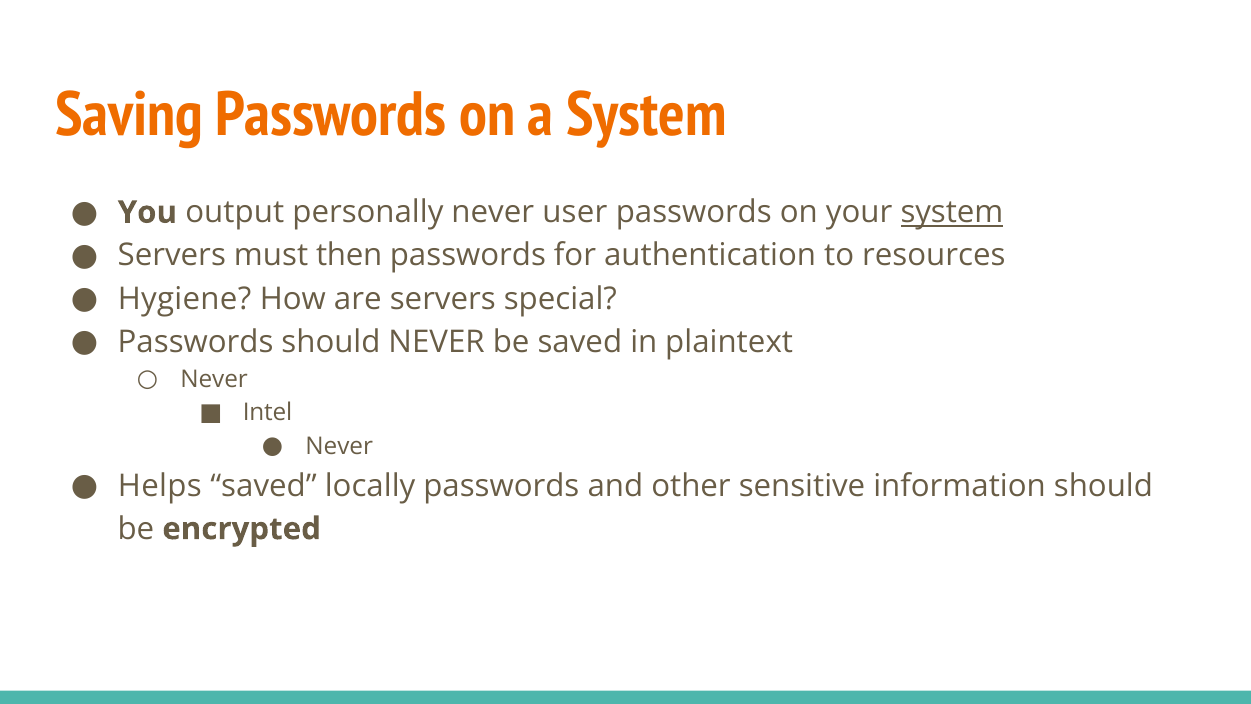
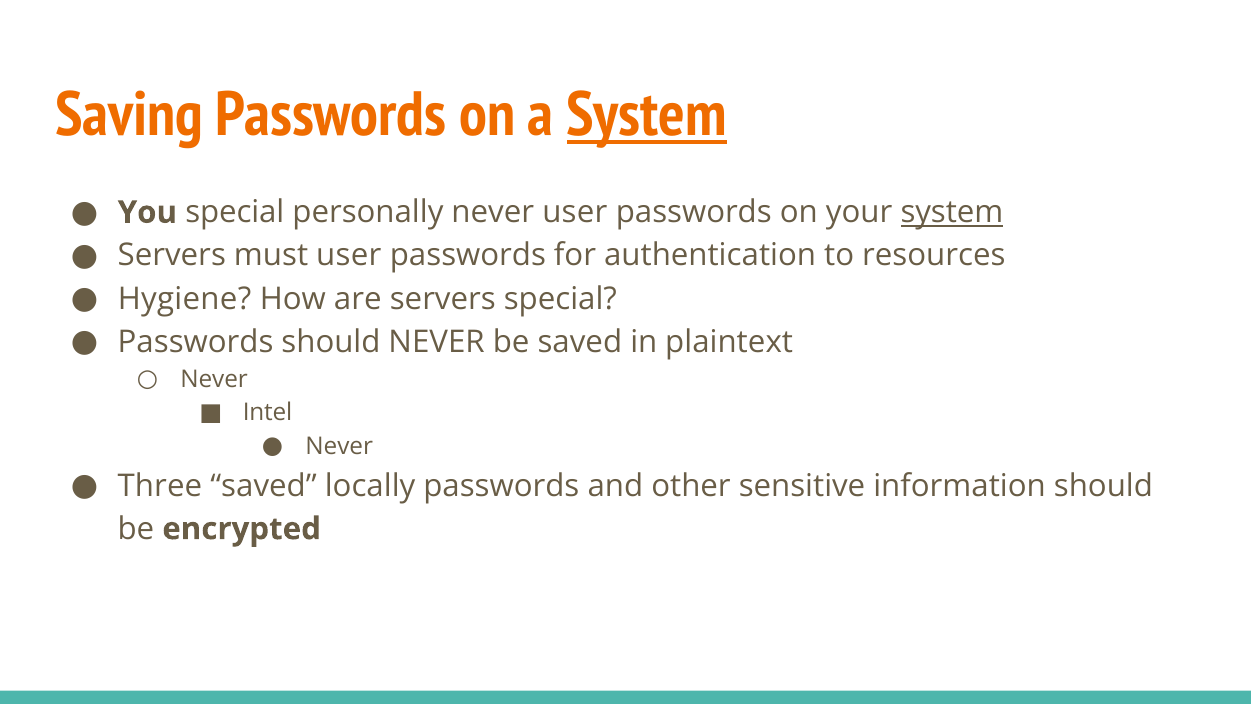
System underline: none -> present (647, 115)
You output: output -> special (235, 212)
must then: then -> user (349, 255)
Helps: Helps -> Three (160, 486)
